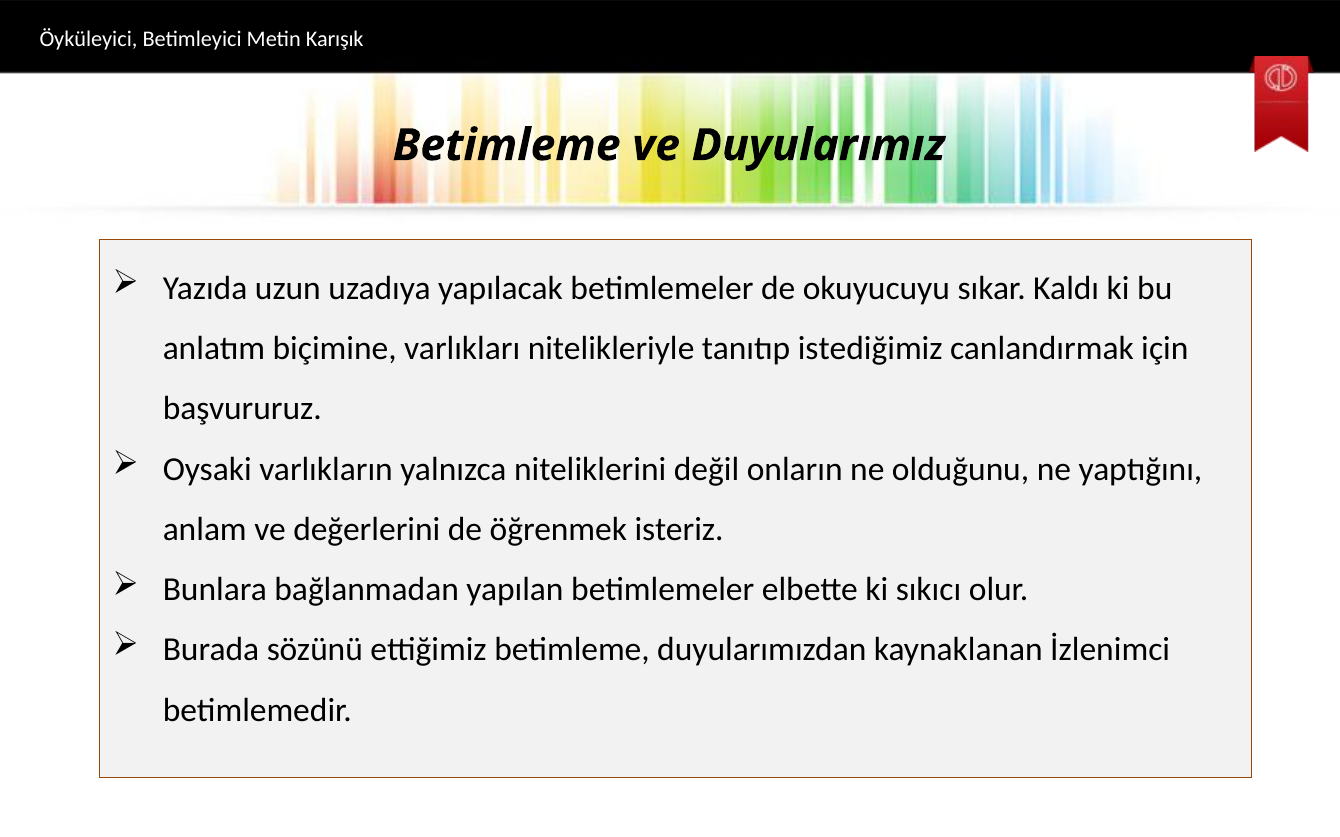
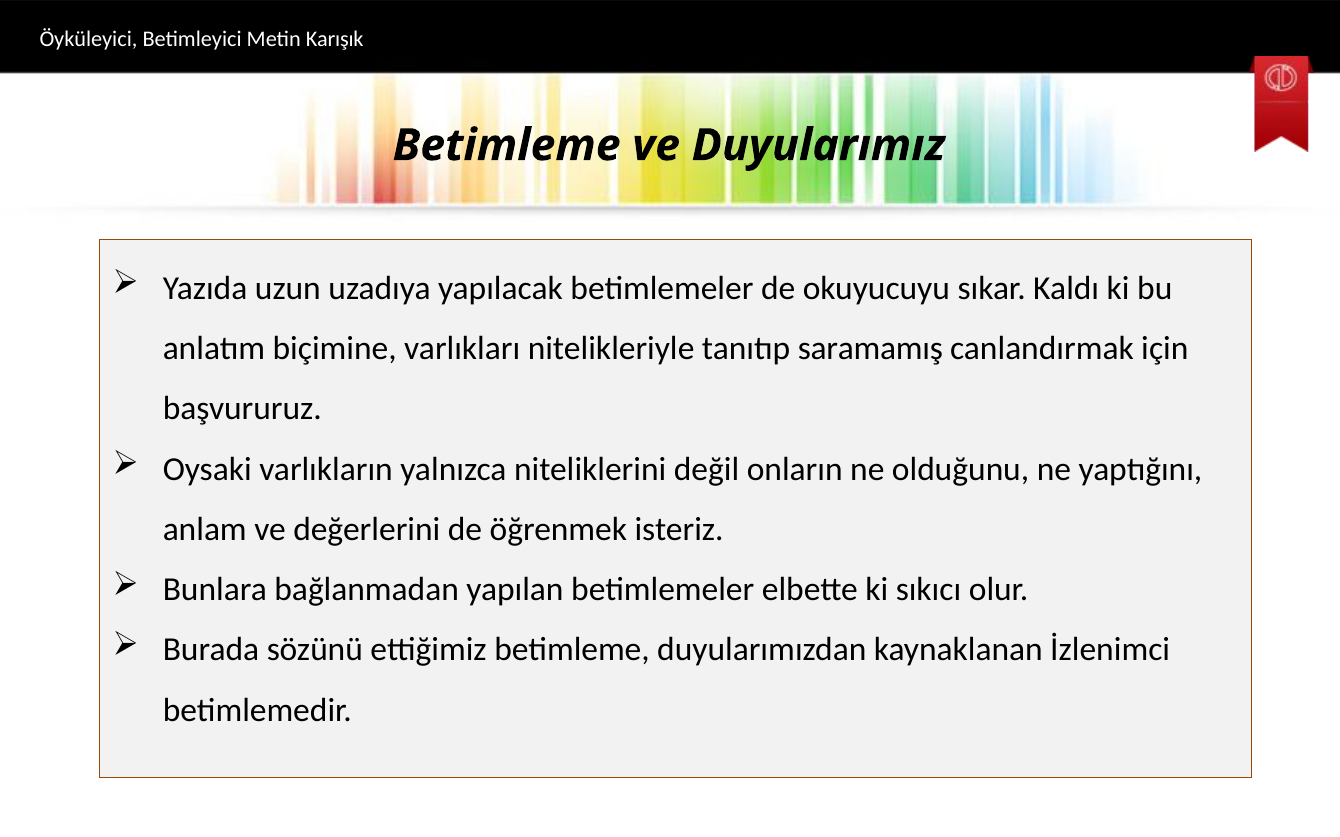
istediğimiz: istediğimiz -> saramamış (870, 349)
